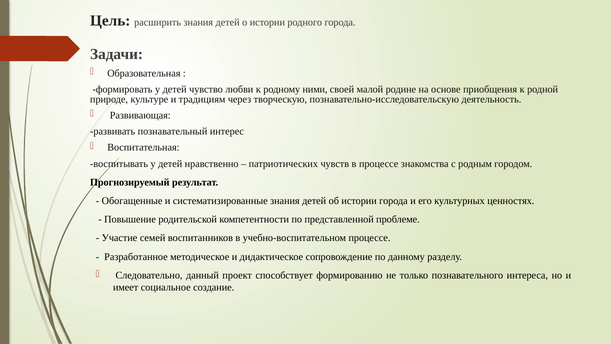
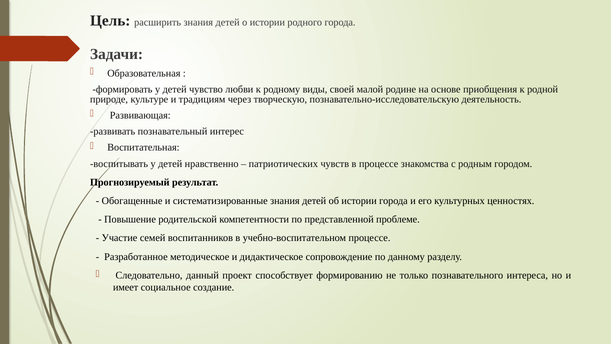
ними: ними -> виды (315, 89)
